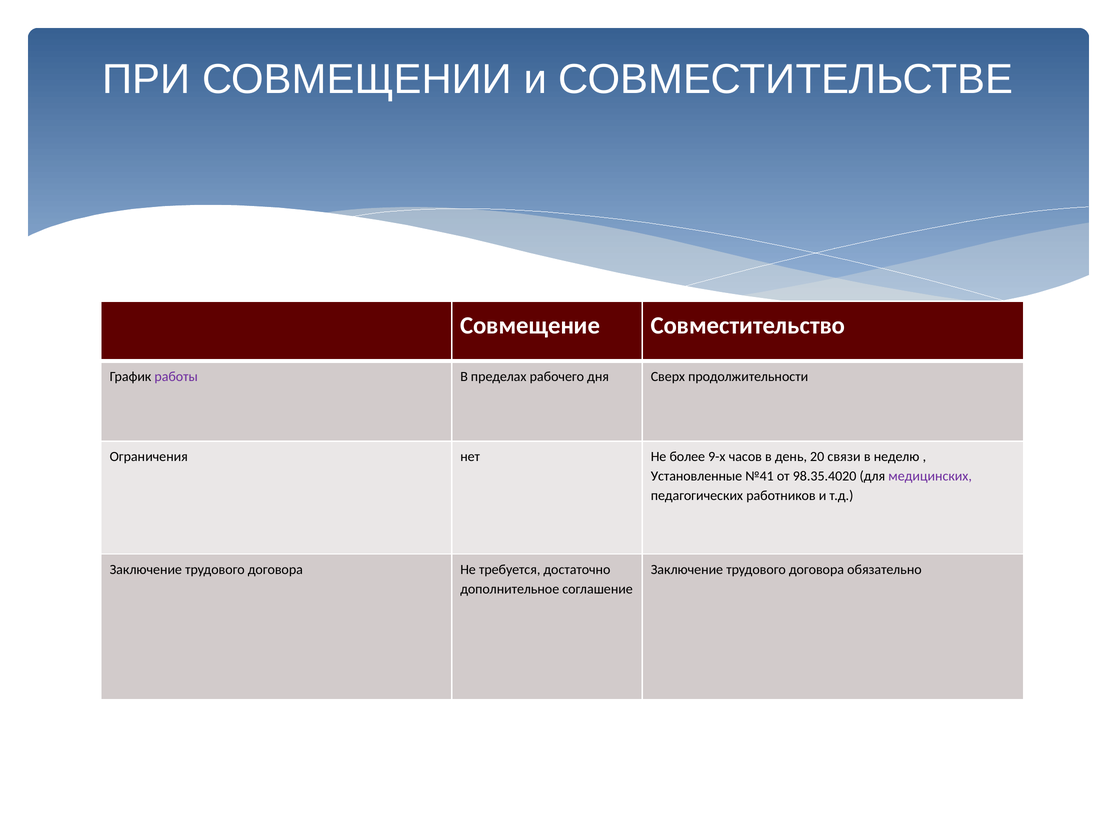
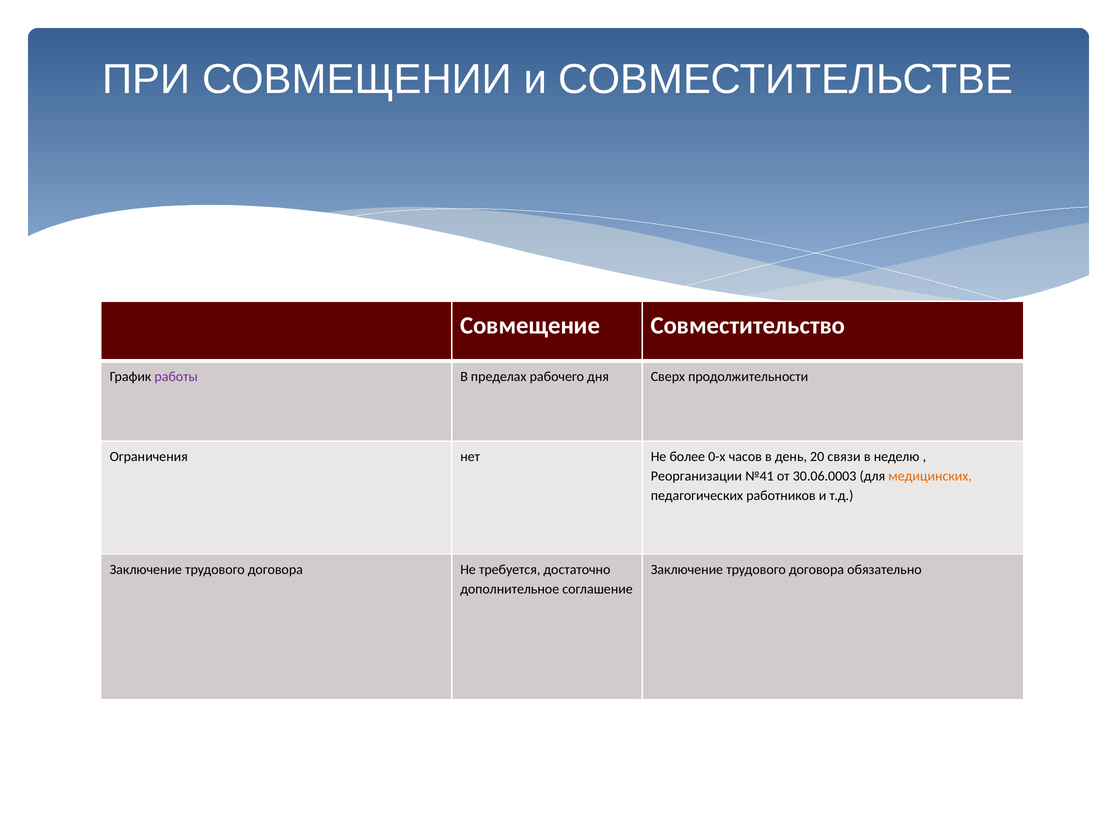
9-х: 9-х -> 0-х (717, 457)
Установленные: Установленные -> Реорганизации (696, 476)
98.35.4020: 98.35.4020 -> 30.06.0003 (825, 476)
медицинских colour: purple -> orange (930, 476)
